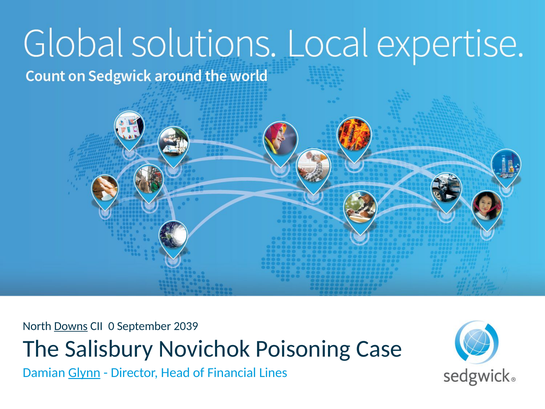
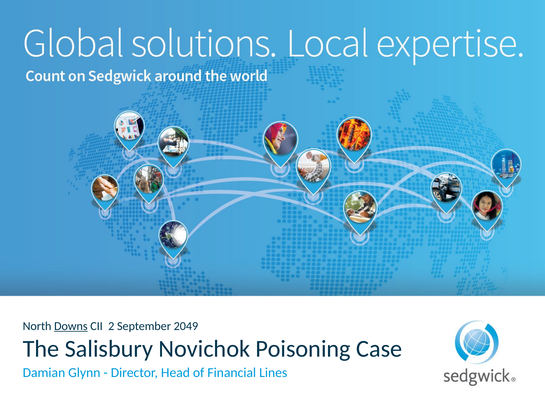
0: 0 -> 2 (111, 326)
2039: 2039 -> 2049 (186, 326)
Glynn underline: present -> none (84, 372)
